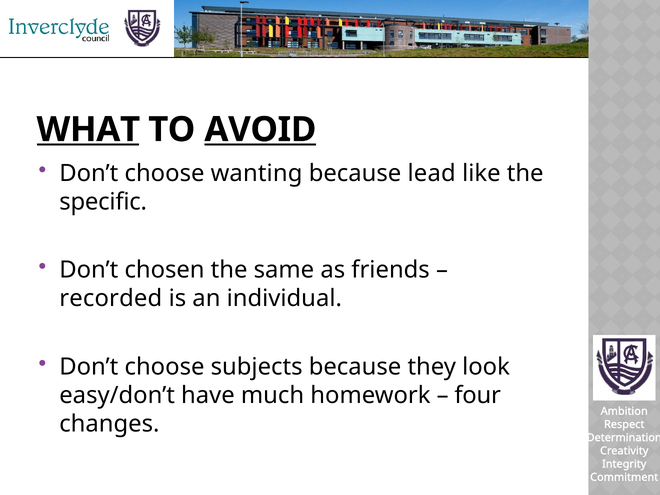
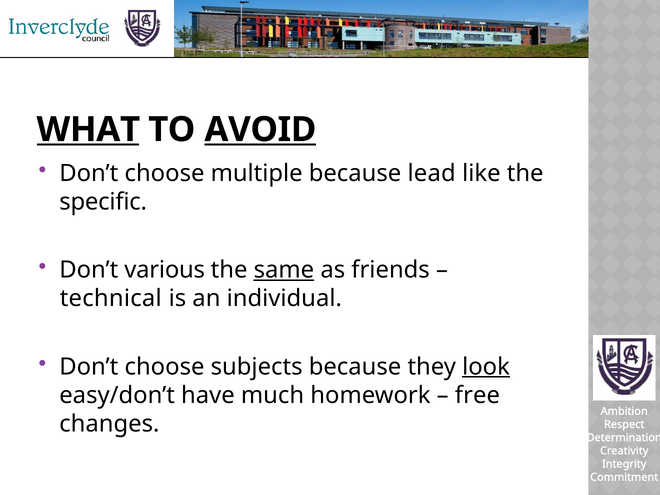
wanting: wanting -> multiple (257, 173)
chosen: chosen -> various (165, 270)
same underline: none -> present (284, 270)
recorded: recorded -> technical (111, 299)
look underline: none -> present (486, 367)
four: four -> free (477, 395)
